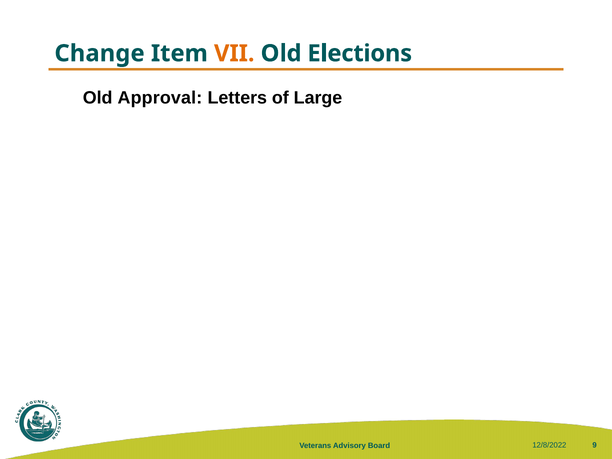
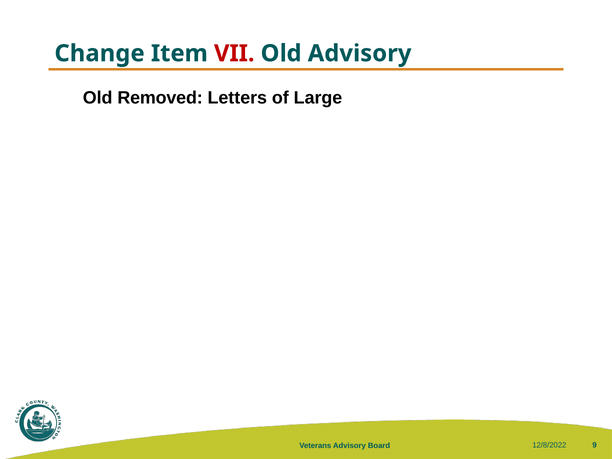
VII colour: orange -> red (234, 53)
Old Elections: Elections -> Advisory (360, 53)
Approval: Approval -> Removed (160, 98)
